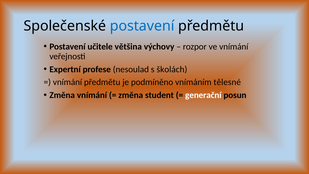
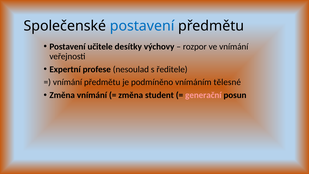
většina: většina -> desítky (128, 47)
školách: školách -> ředitele (172, 69)
generační colour: white -> pink (203, 95)
